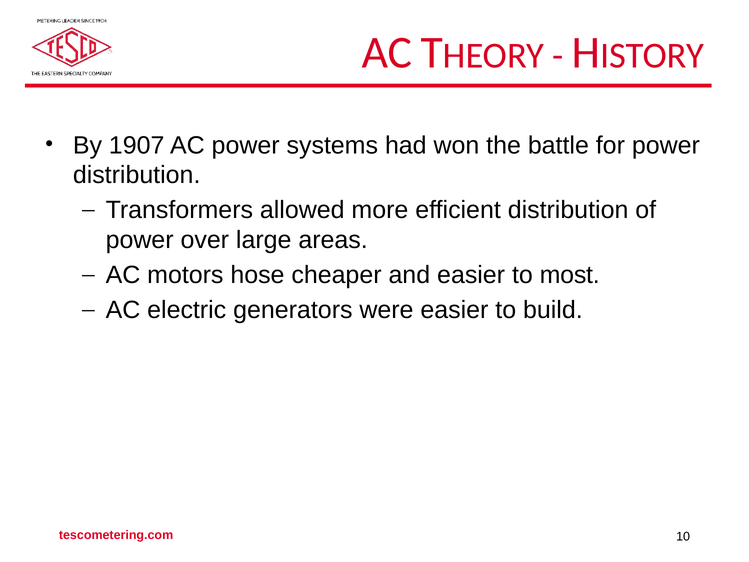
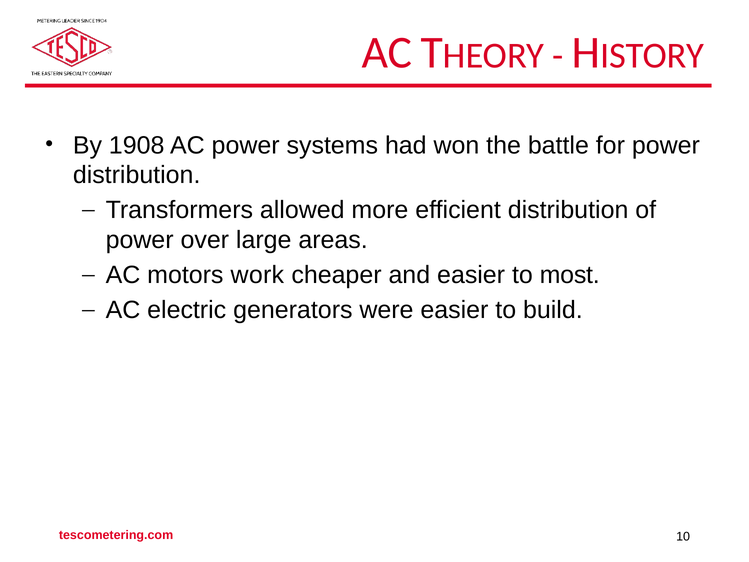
1907: 1907 -> 1908 (137, 145)
hose: hose -> work (257, 275)
